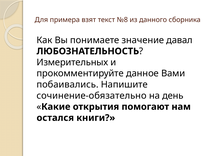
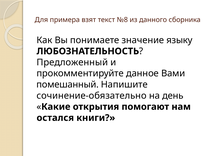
давал: давал -> языку (179, 40)
Измерительных: Измерительных -> Предложенный (72, 62)
побаивались: побаивались -> помешанный (68, 85)
